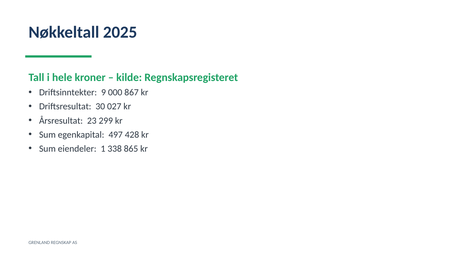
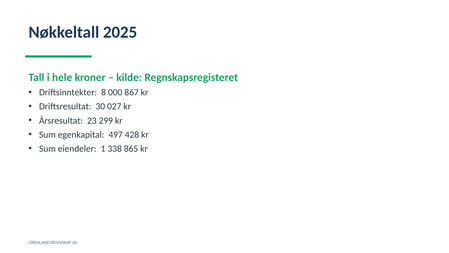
9: 9 -> 8 (104, 92)
